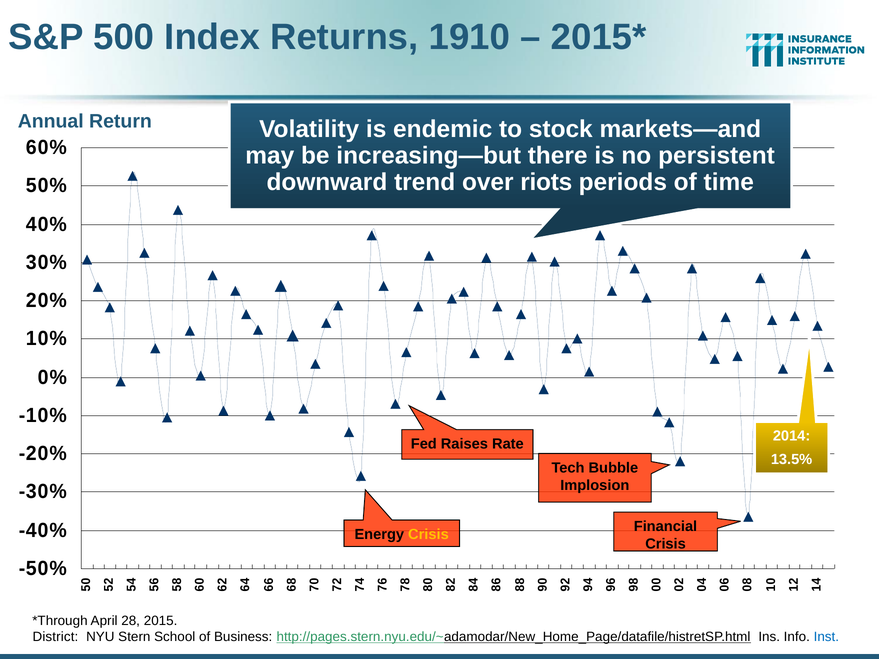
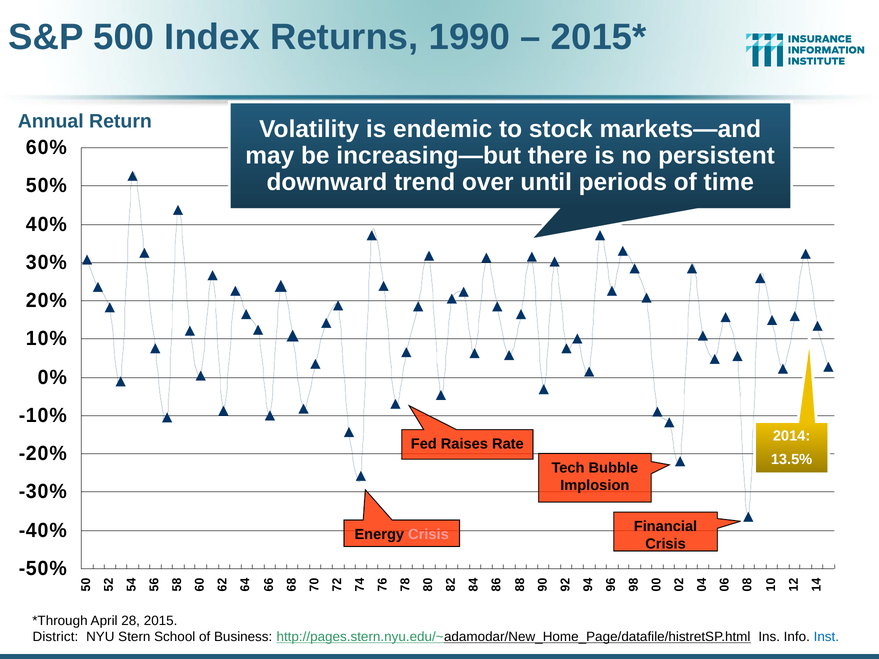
1910: 1910 -> 1990 (469, 37)
riots: riots -> until (546, 182)
Crisis colour: yellow -> pink (428, 534)
